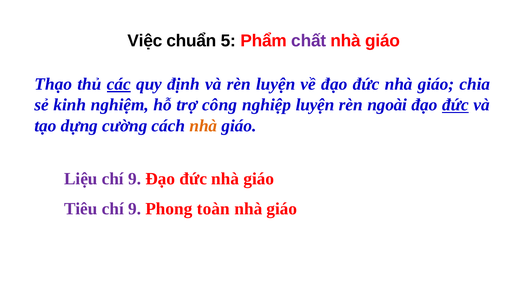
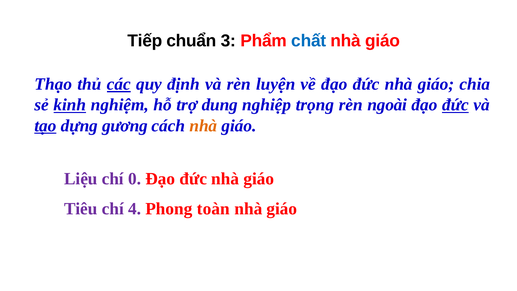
Việc: Việc -> Tiếp (145, 41)
5: 5 -> 3 (228, 41)
chất colour: purple -> blue (309, 41)
kinh underline: none -> present (70, 105)
công: công -> dung (220, 105)
nghiệp luyện: luyện -> trọng (315, 105)
tạo underline: none -> present (45, 126)
cường: cường -> gương (125, 126)
9: 9 -> 0 (135, 179)
Tiêu chí 9: 9 -> 4 (135, 209)
